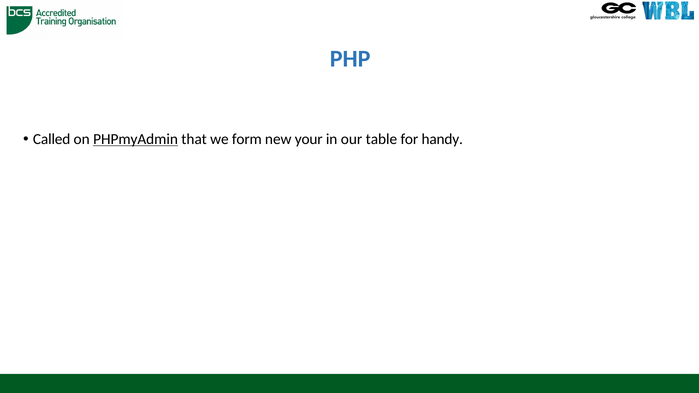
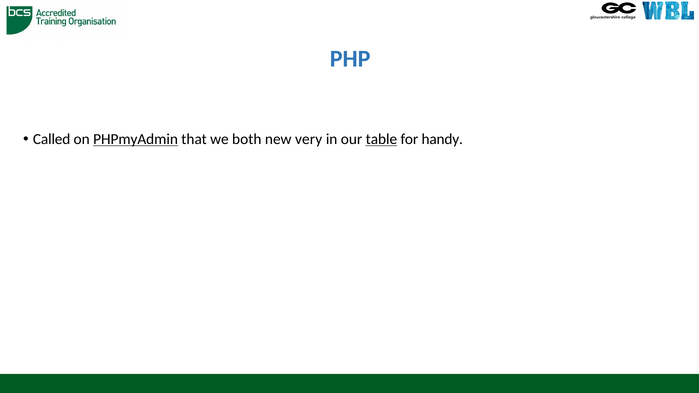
form: form -> both (247, 139)
your: your -> very (309, 139)
table underline: none -> present (381, 139)
